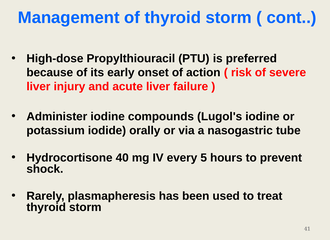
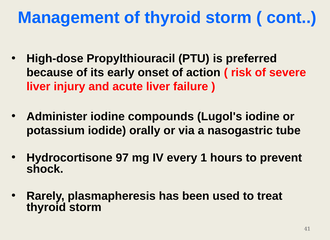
40: 40 -> 97 (122, 158)
5: 5 -> 1 (204, 158)
